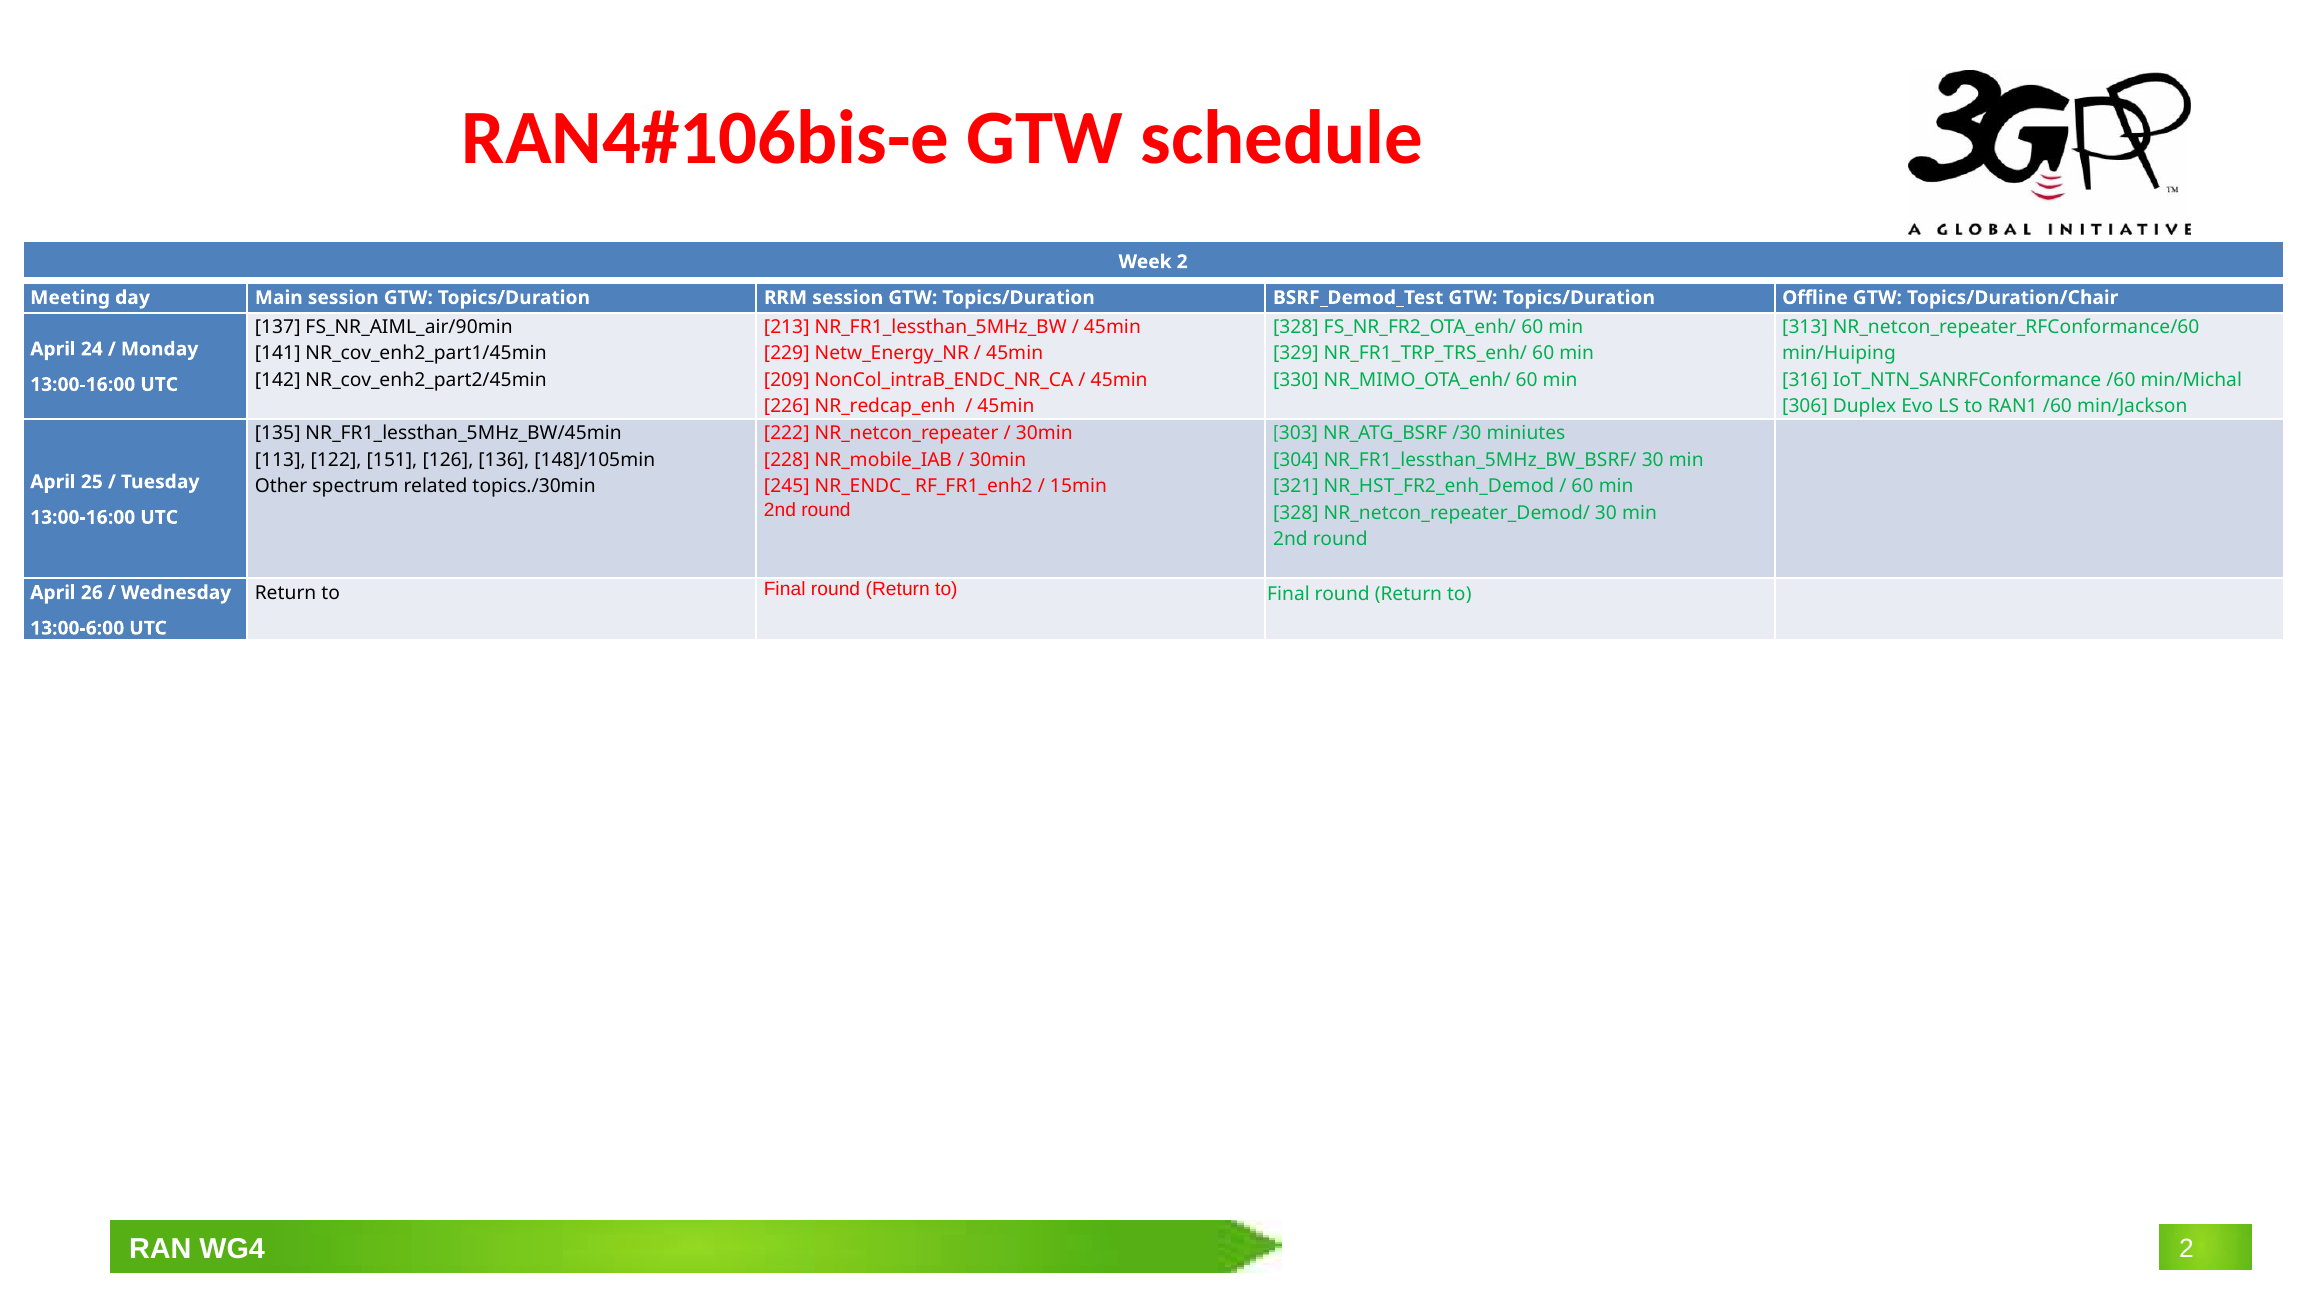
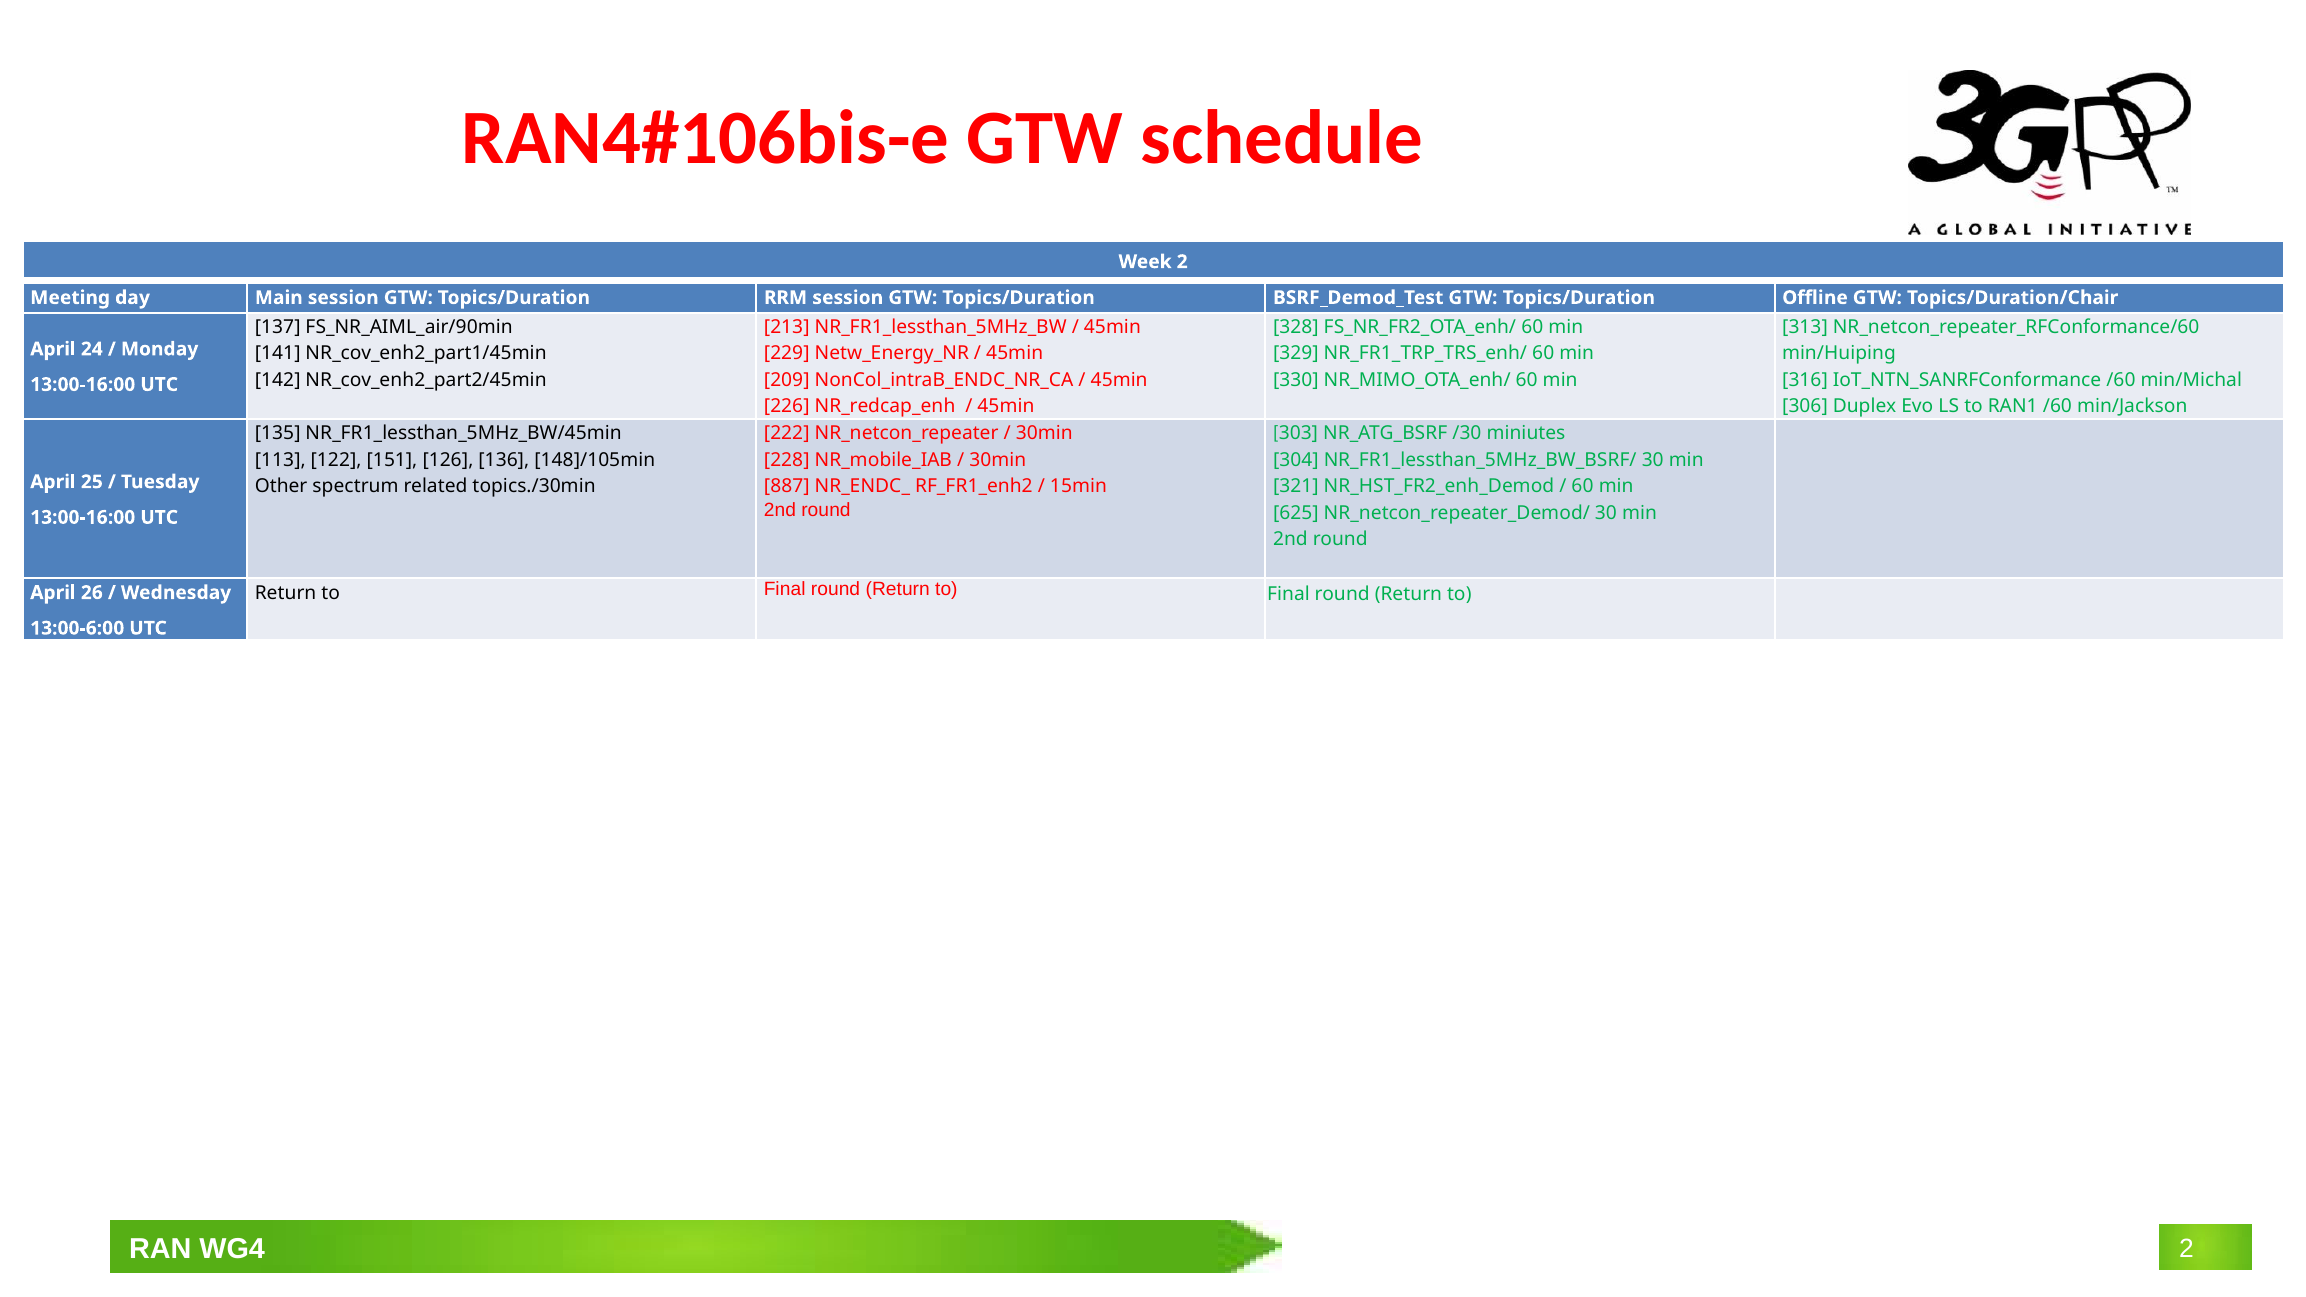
245: 245 -> 887 (787, 486)
328: 328 -> 625 (1296, 513)
